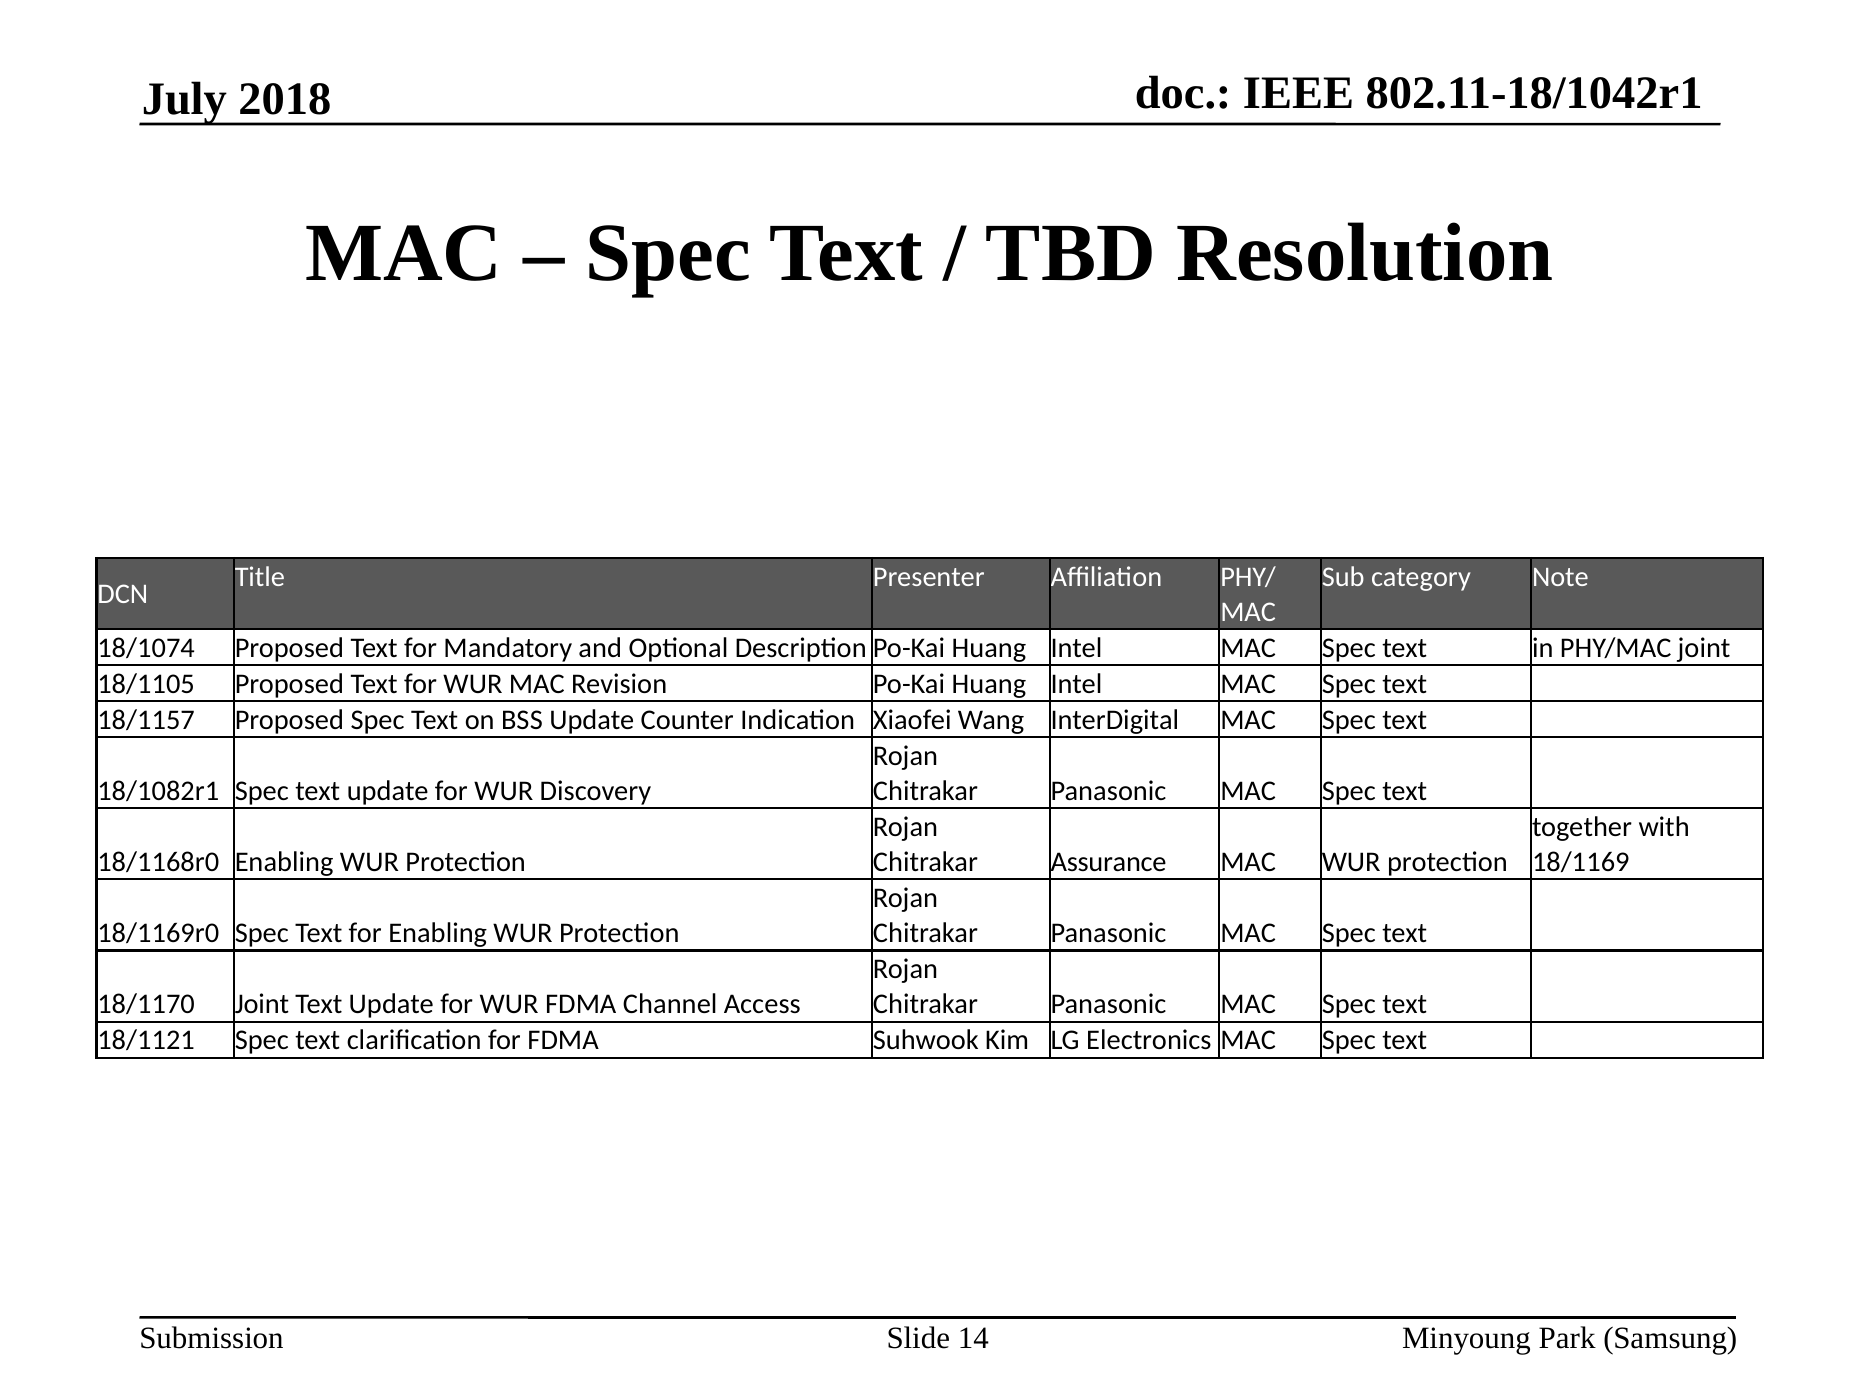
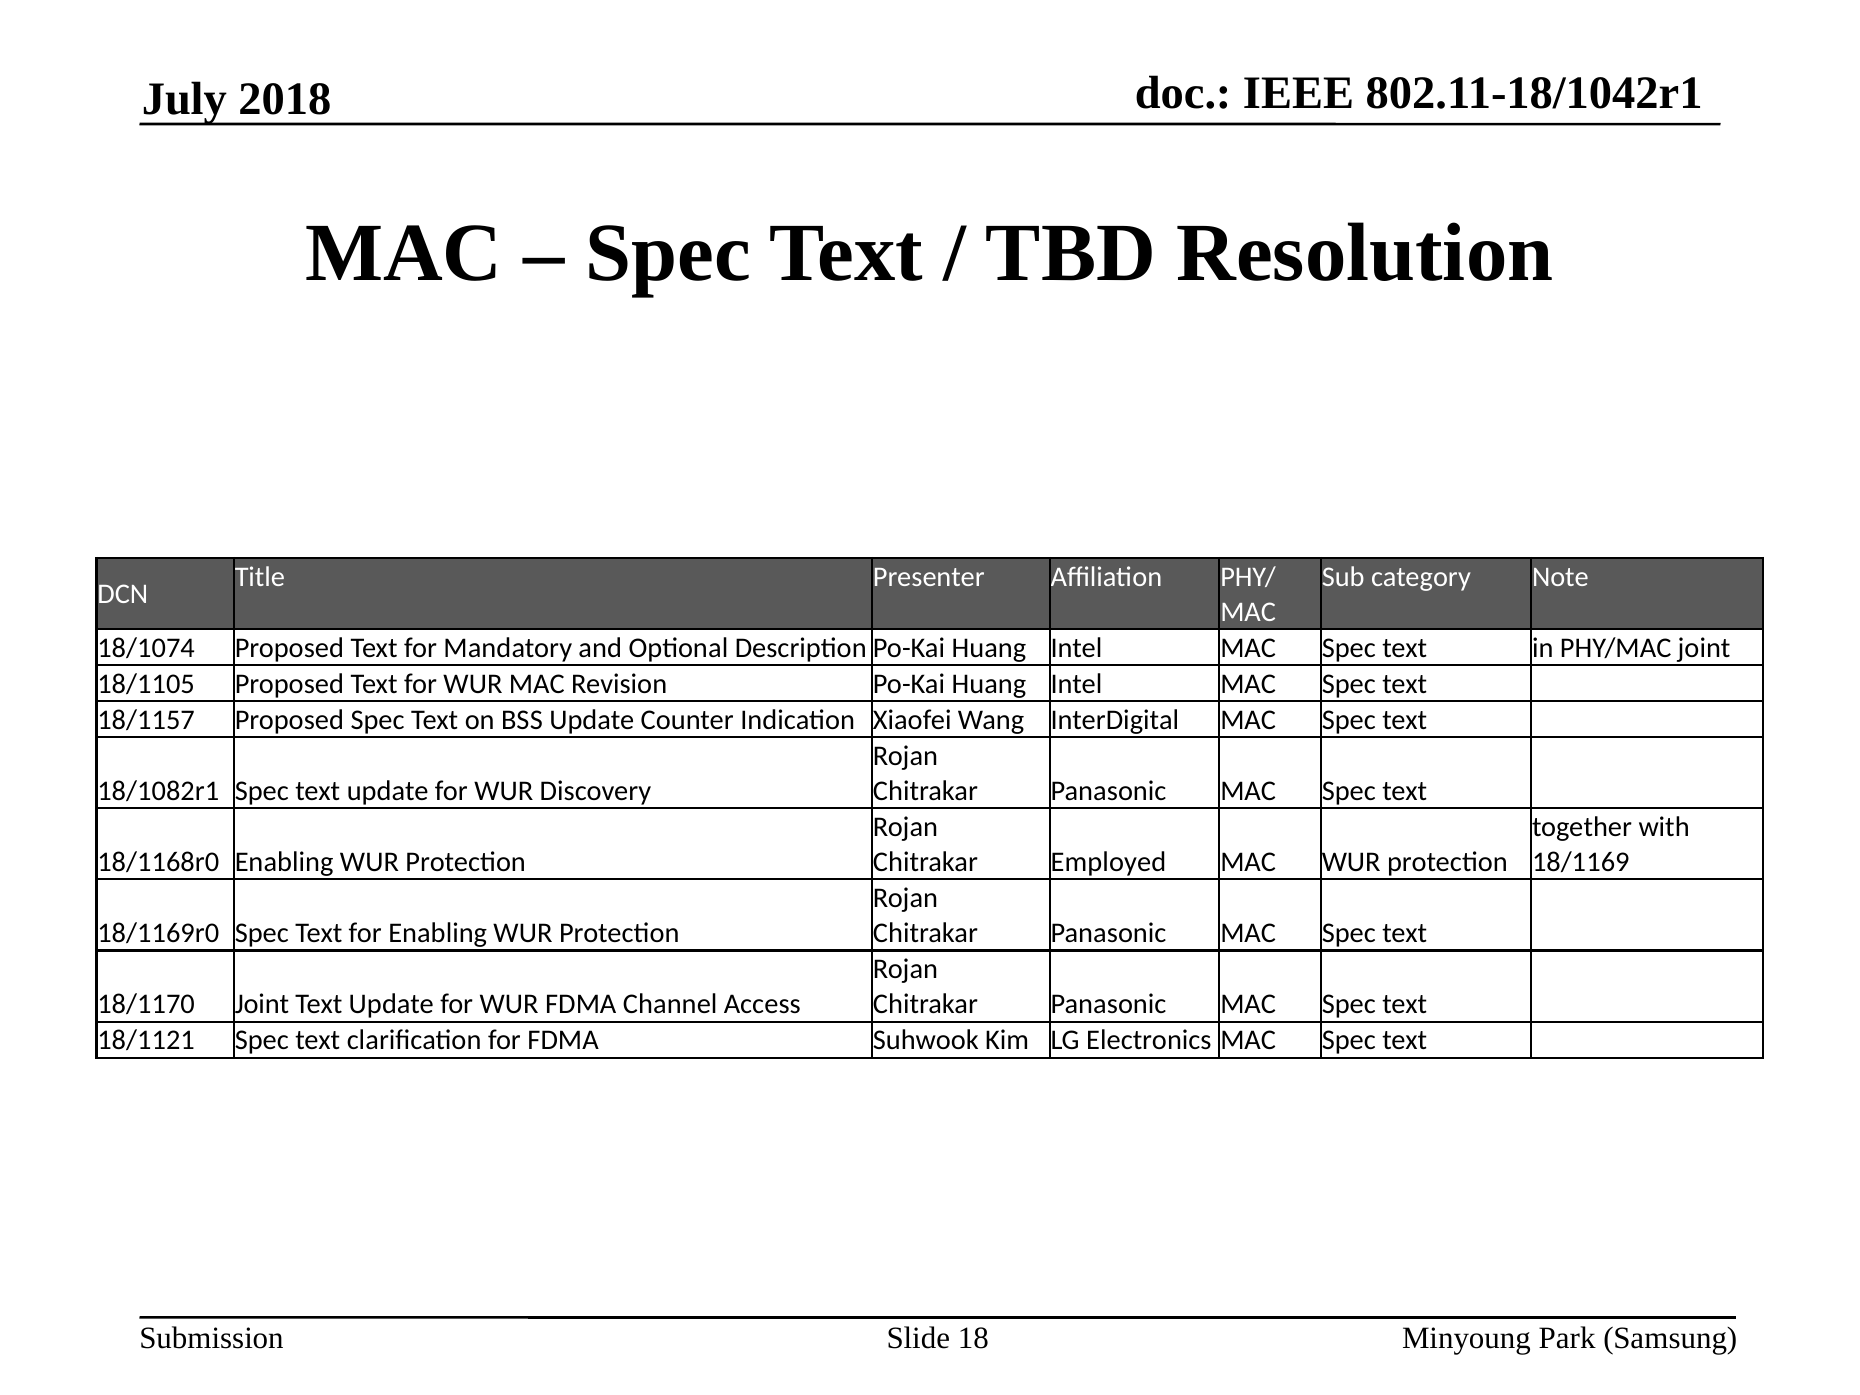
Assurance: Assurance -> Employed (1108, 862)
14: 14 -> 18 (973, 1338)
